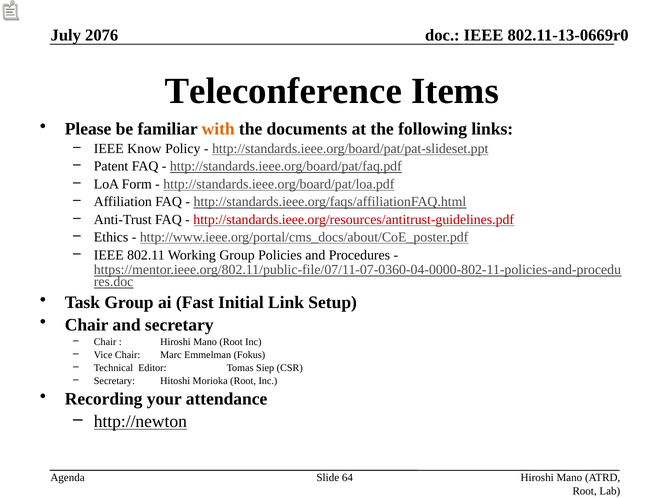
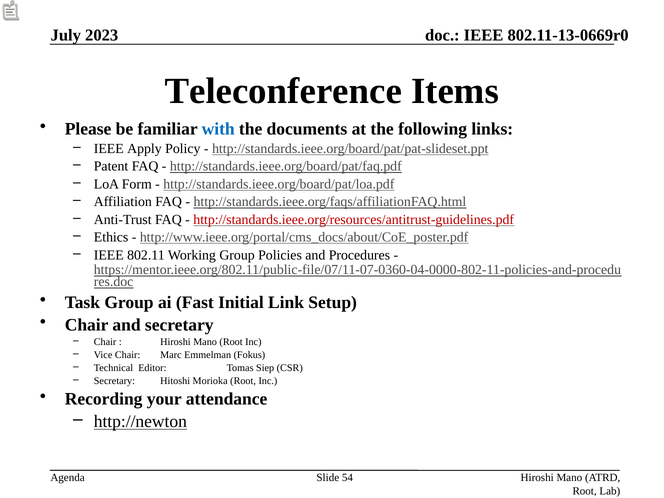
2076: 2076 -> 2023 (102, 35)
with colour: orange -> blue (218, 129)
Know: Know -> Apply (144, 149)
64: 64 -> 54 (347, 478)
